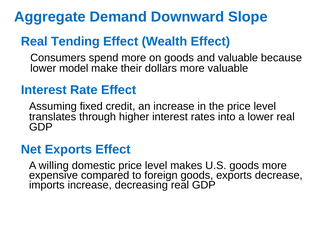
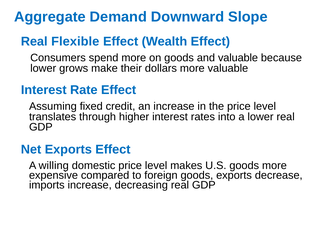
Tending: Tending -> Flexible (75, 42)
model: model -> grows (74, 68)
